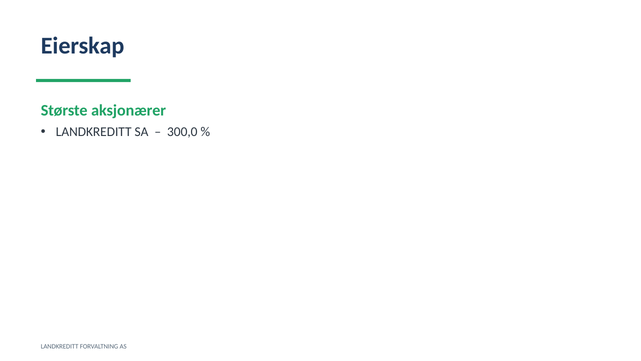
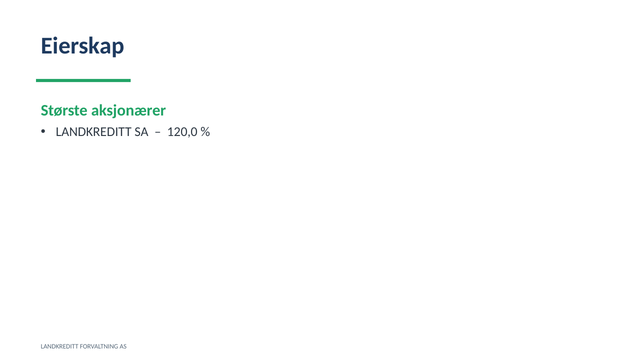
300,0: 300,0 -> 120,0 (182, 132)
